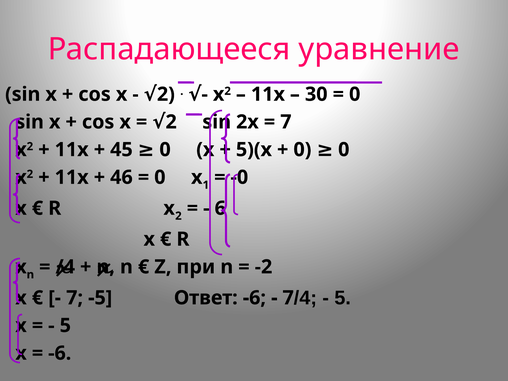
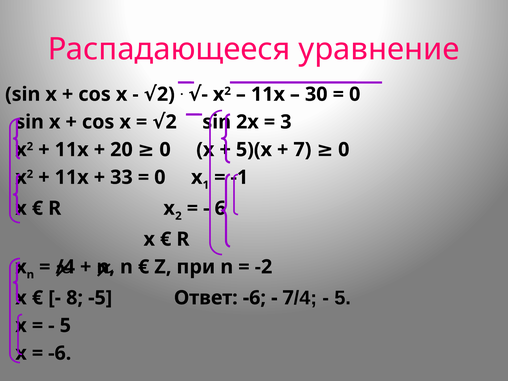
7: 7 -> 3 (286, 122)
45: 45 -> 20 (121, 150)
0: 0 -> 7 (302, 150)
46: 46 -> 33 (121, 177)
-0: -0 -> -1 (239, 177)
7: 7 -> 8 (75, 298)
